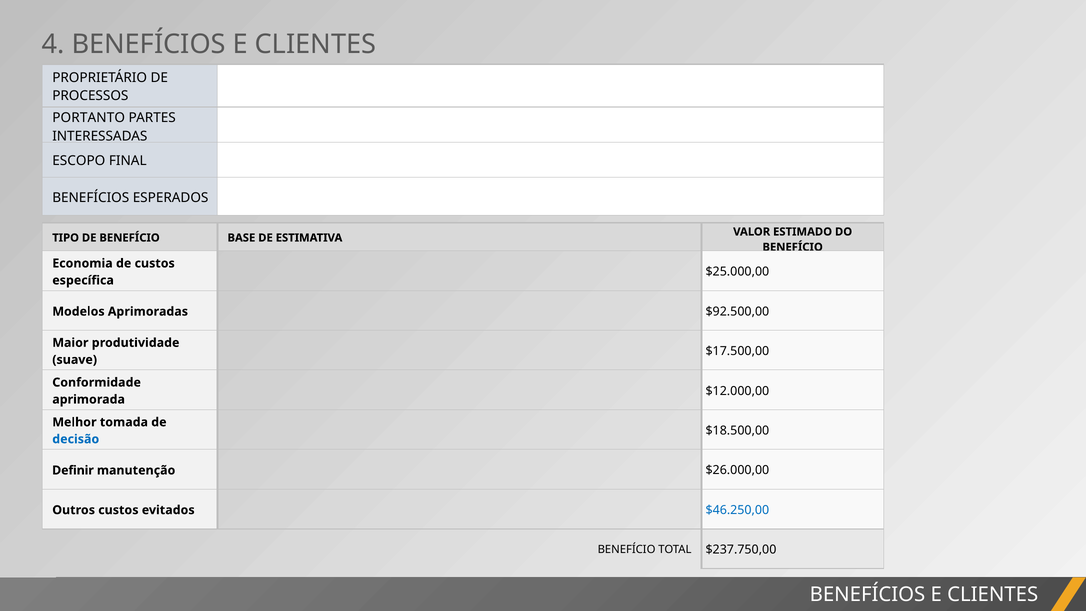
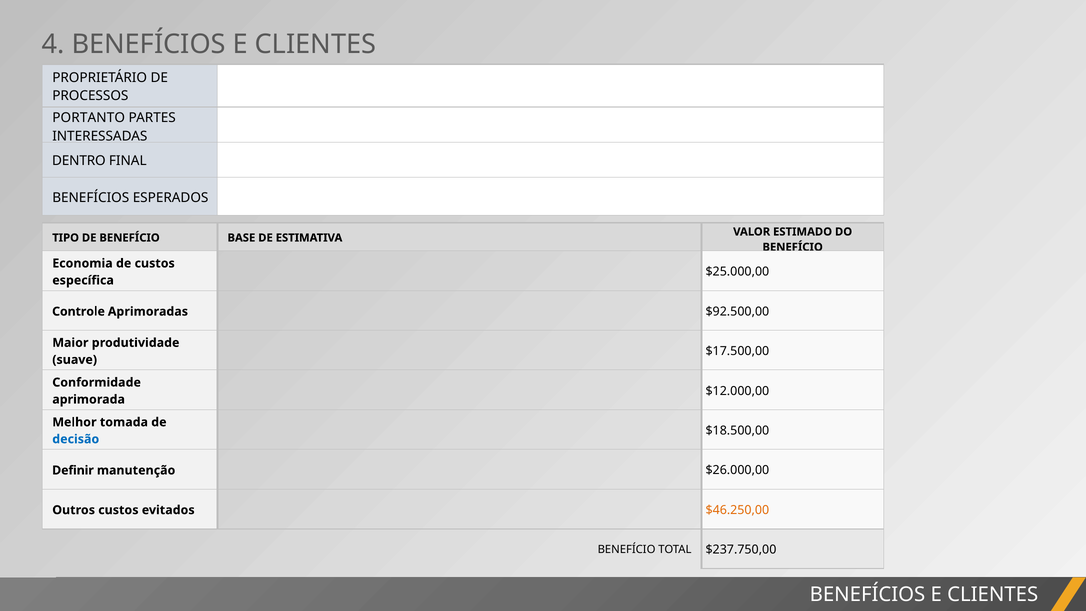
ESCOPO: ESCOPO -> DENTRO (79, 161)
Modelos: Modelos -> Controle (78, 311)
$46.250,00 colour: blue -> orange (737, 510)
